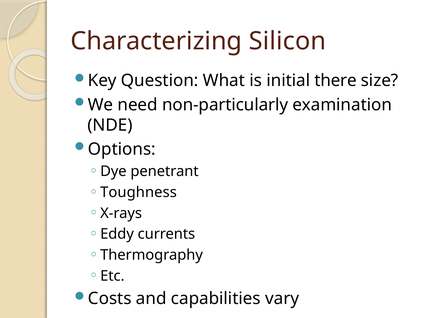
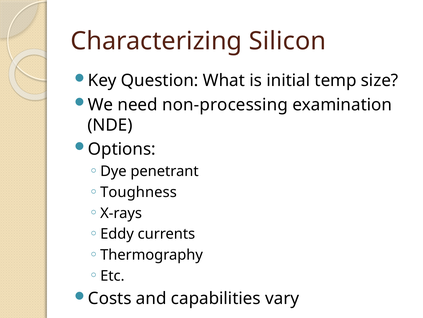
there: there -> temp (336, 80)
non-particularly: non-particularly -> non-processing (225, 104)
